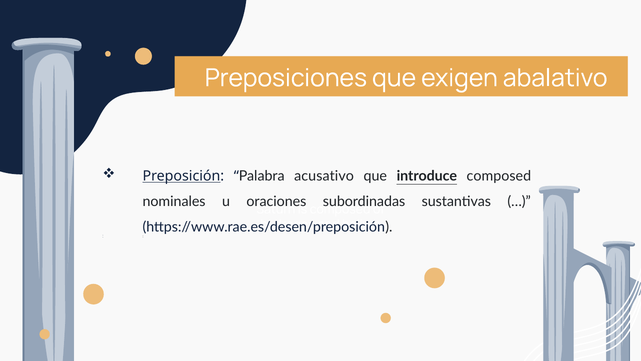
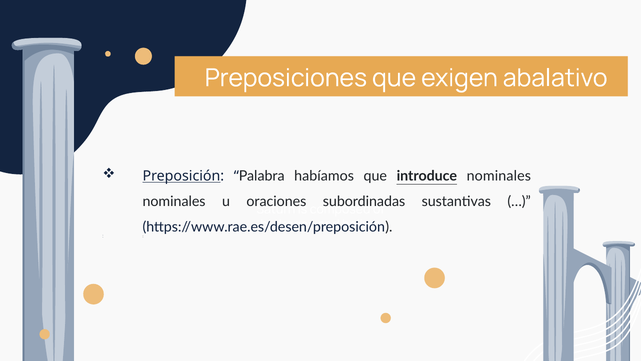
acusativo: acusativo -> habíamos (324, 176)
introduce composed: composed -> nominales (499, 176)
